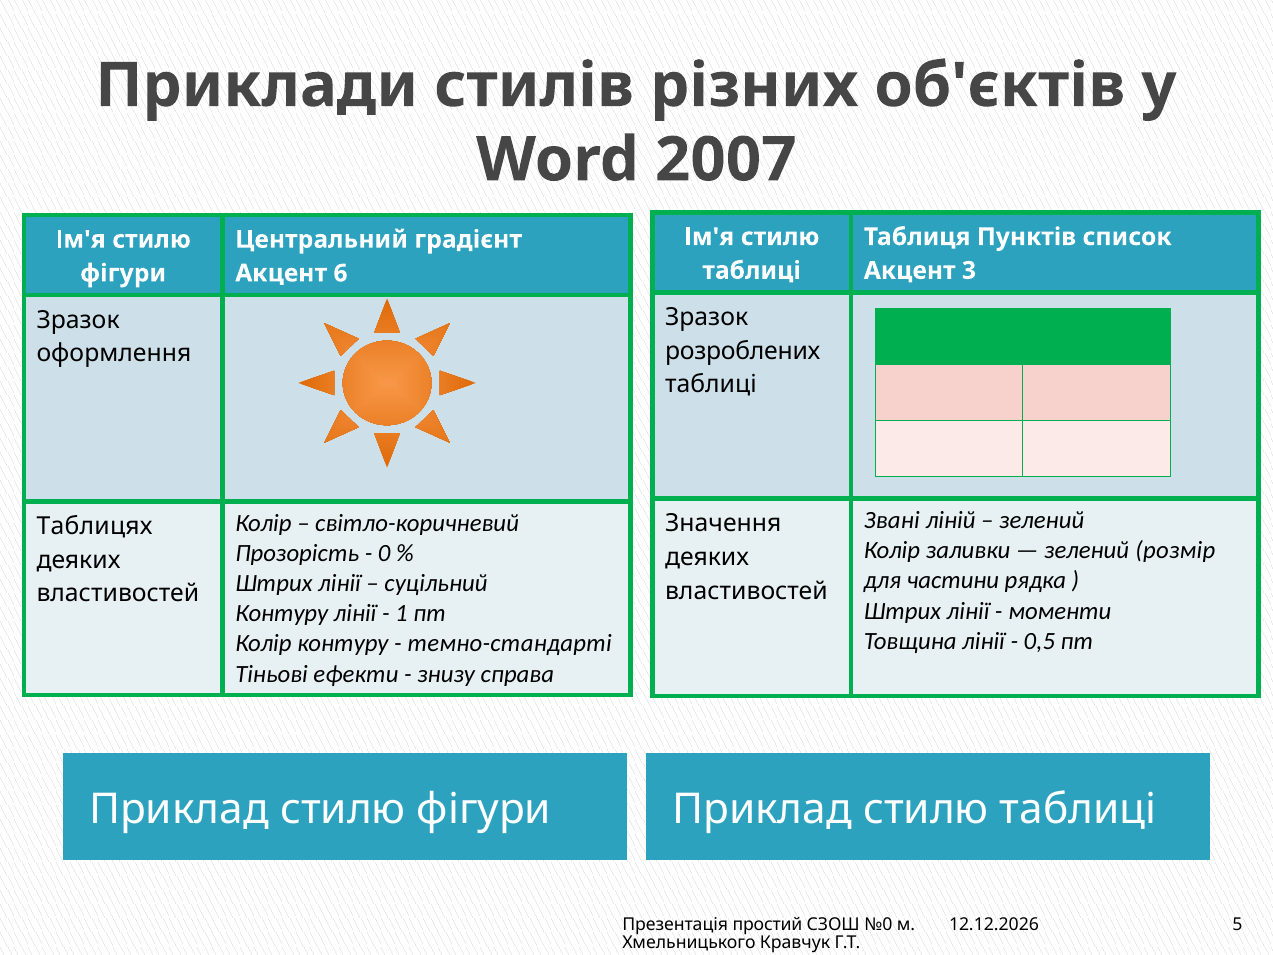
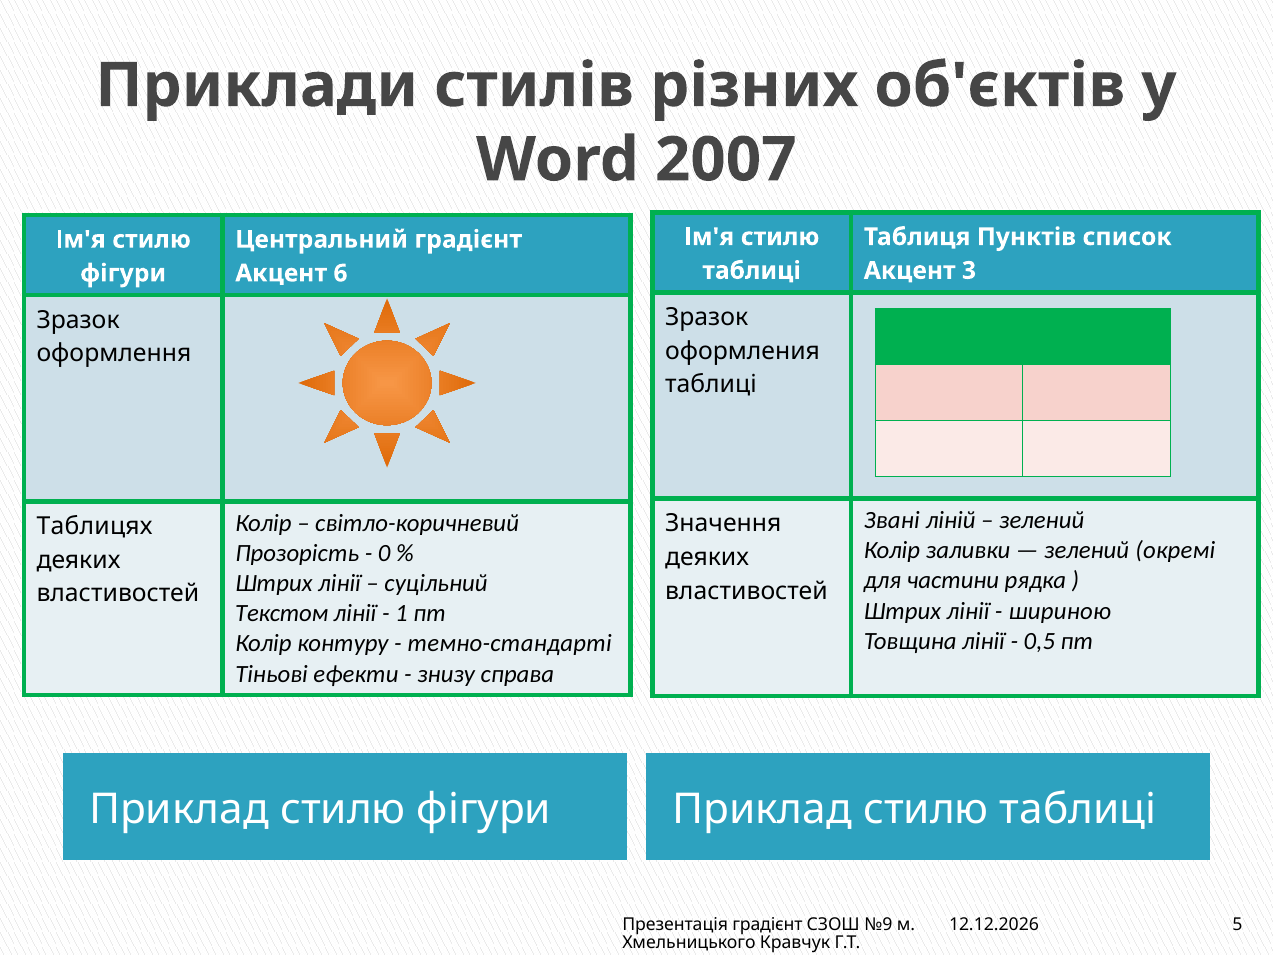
розроблених: розроблених -> оформления (743, 351)
розмір: розмір -> окремі (1175, 551)
моменти: моменти -> шириною (1060, 611)
Контуру: Контуру -> Текстом (282, 613)
Презентація простий: простий -> градієнт (768, 925)
№0: №0 -> №9 (878, 925)
